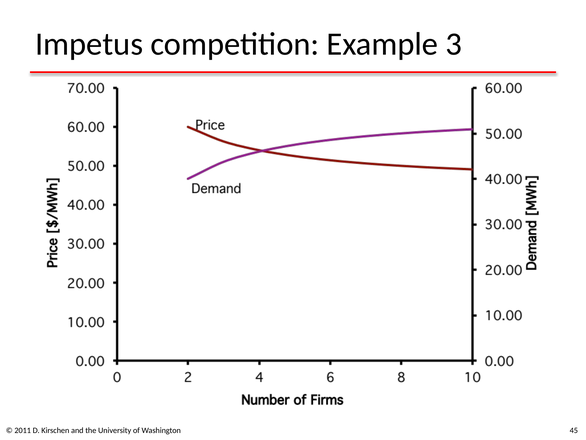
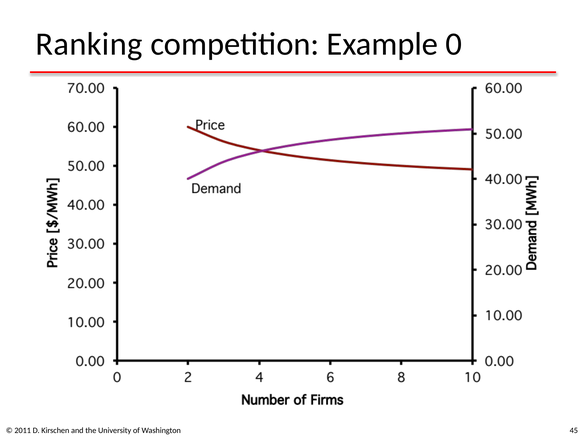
Impetus: Impetus -> Ranking (89, 44)
3: 3 -> 0 (454, 44)
